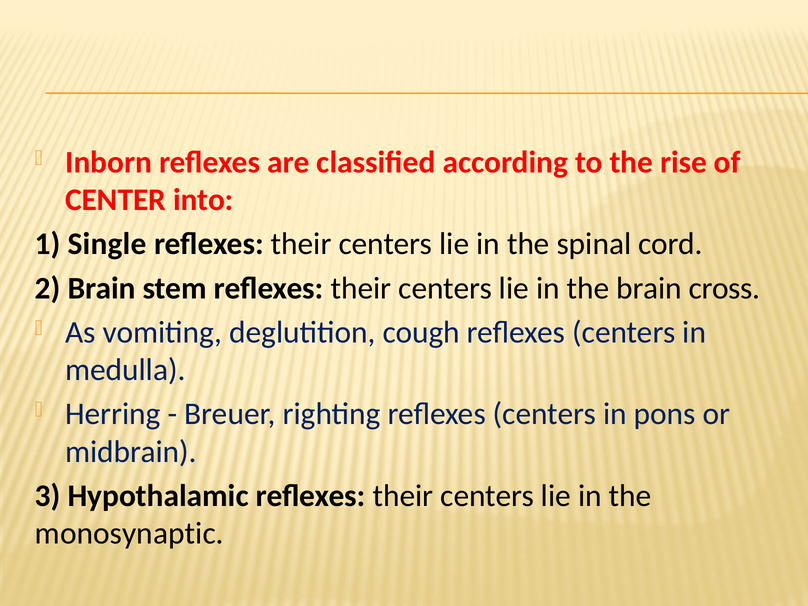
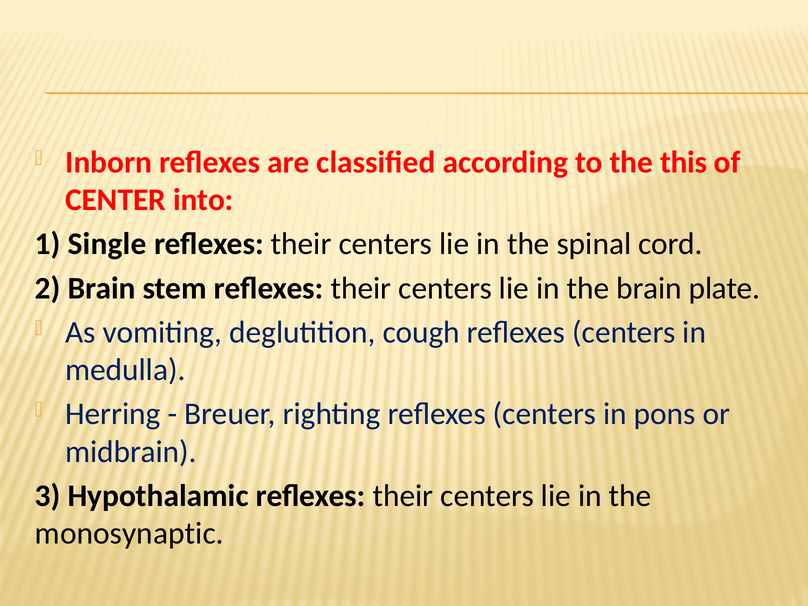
rise: rise -> this (684, 162)
cross: cross -> plate (724, 288)
